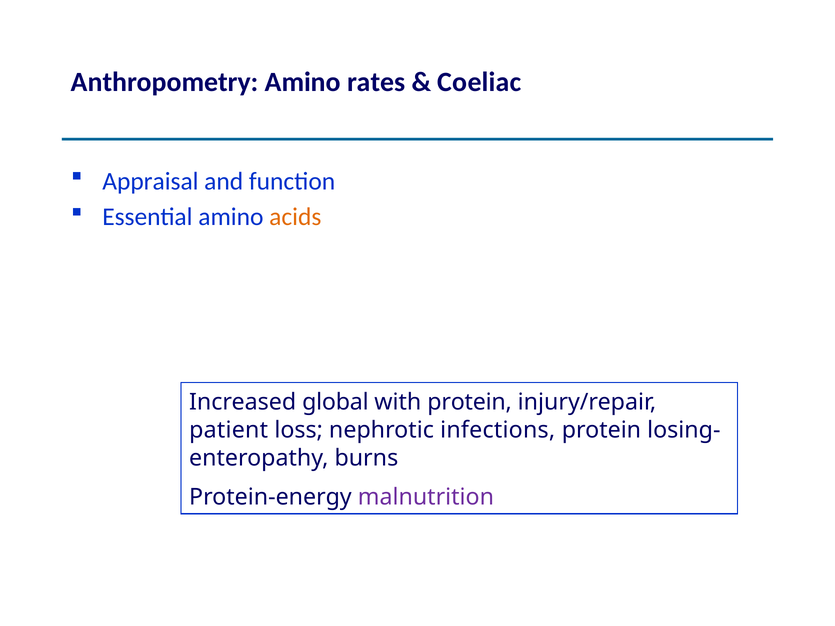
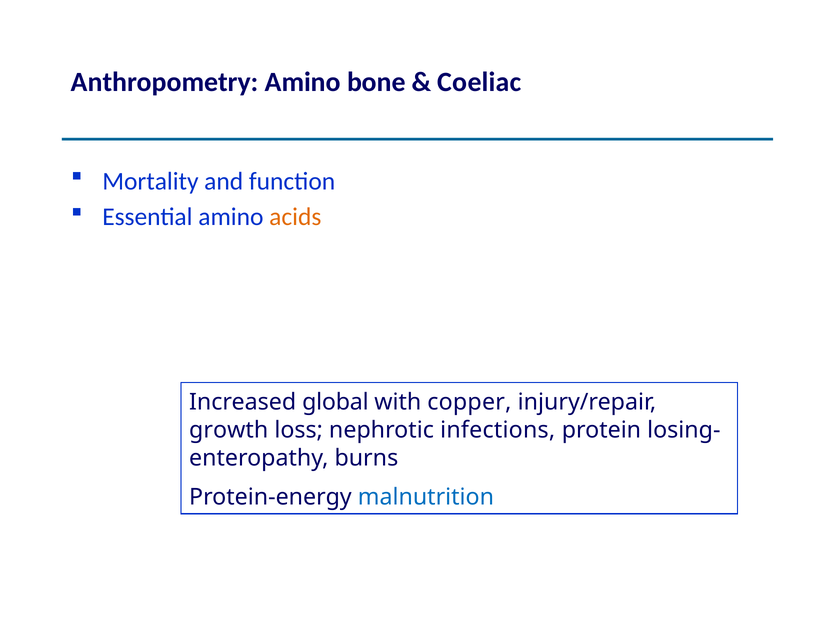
rates: rates -> bone (376, 82)
Appraisal: Appraisal -> Mortality (150, 181)
with protein: protein -> copper (469, 402)
patient: patient -> growth (229, 430)
malnutrition colour: purple -> blue (426, 498)
